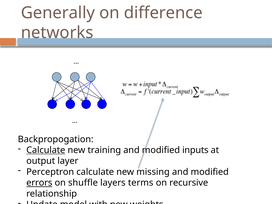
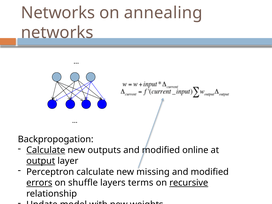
Generally: Generally -> Networks (58, 13)
difference: difference -> annealing (163, 13)
training: training -> outputs (104, 150)
inputs: inputs -> online (195, 150)
output underline: none -> present (41, 161)
recursive underline: none -> present (189, 183)
